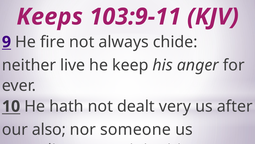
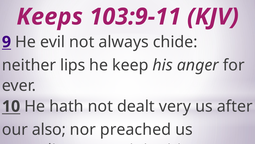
fire: fire -> evil (53, 42)
live: live -> lips (73, 65)
someone: someone -> preached (136, 129)
